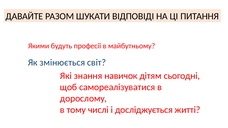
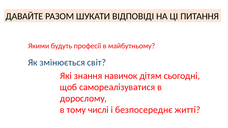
досліджується: досліджується -> безпосереднє (144, 110)
